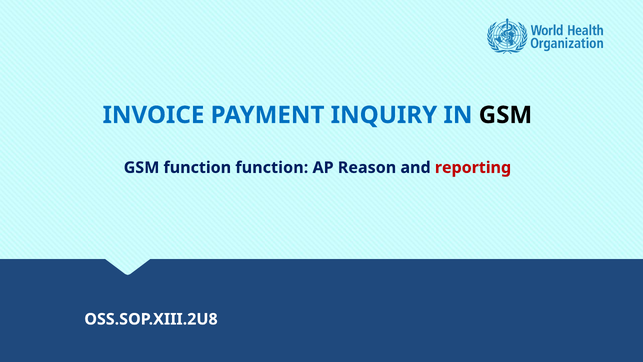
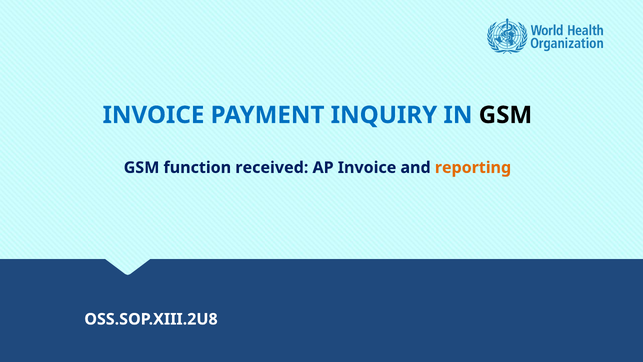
function function: function -> received (272, 167)
AP Reason: Reason -> Invoice (367, 167)
reporting colour: red -> orange (473, 167)
